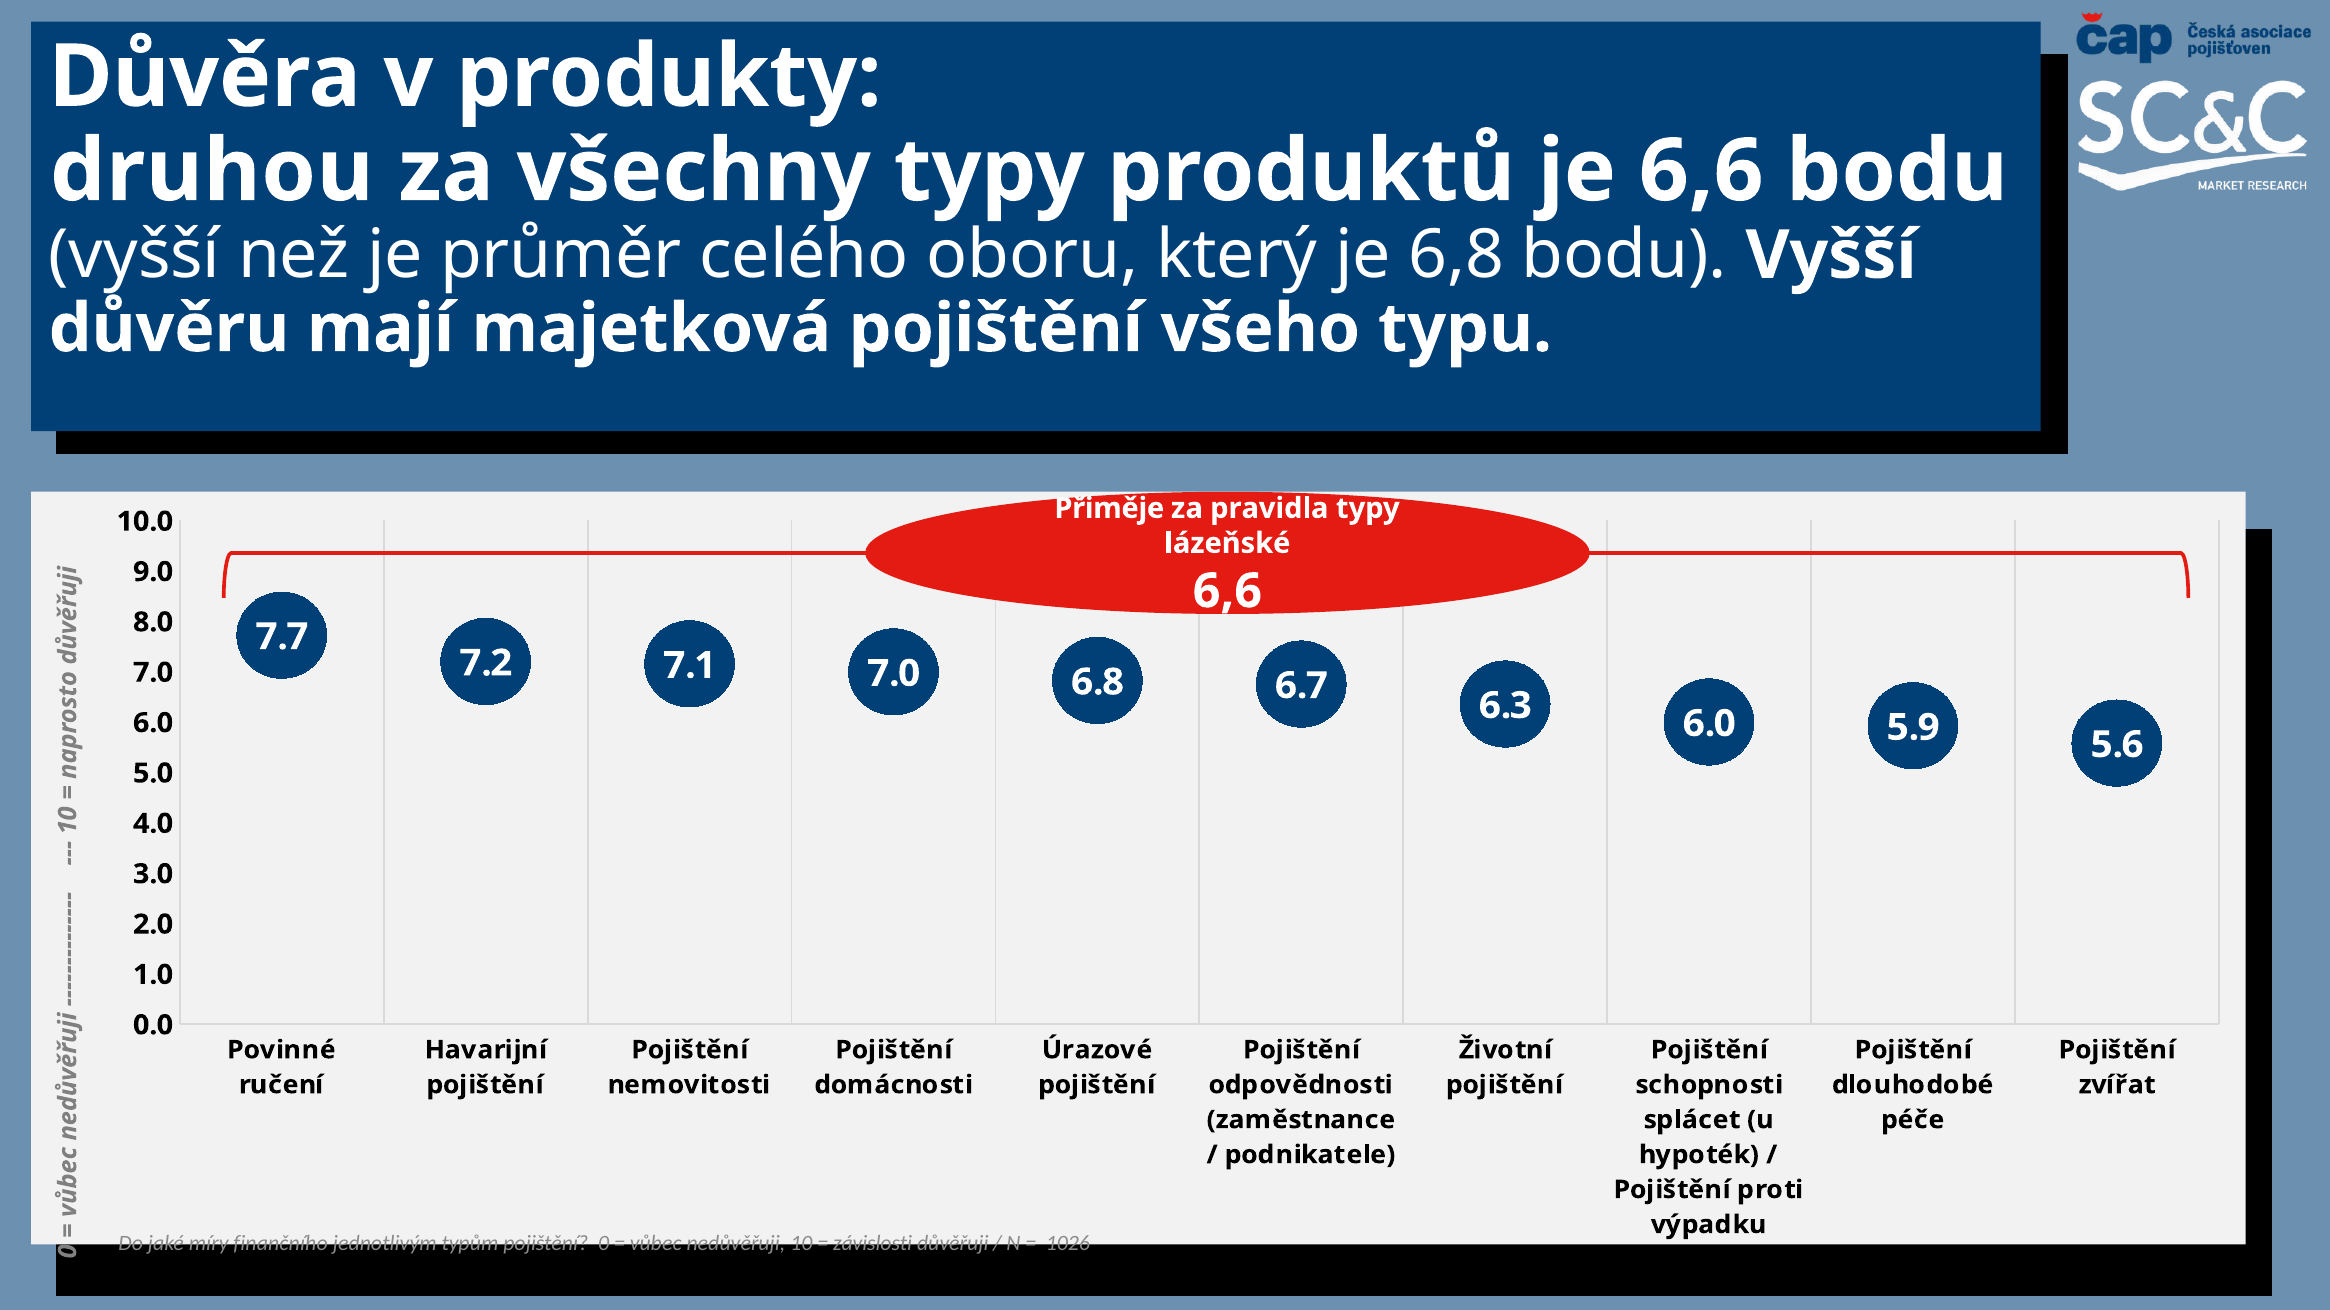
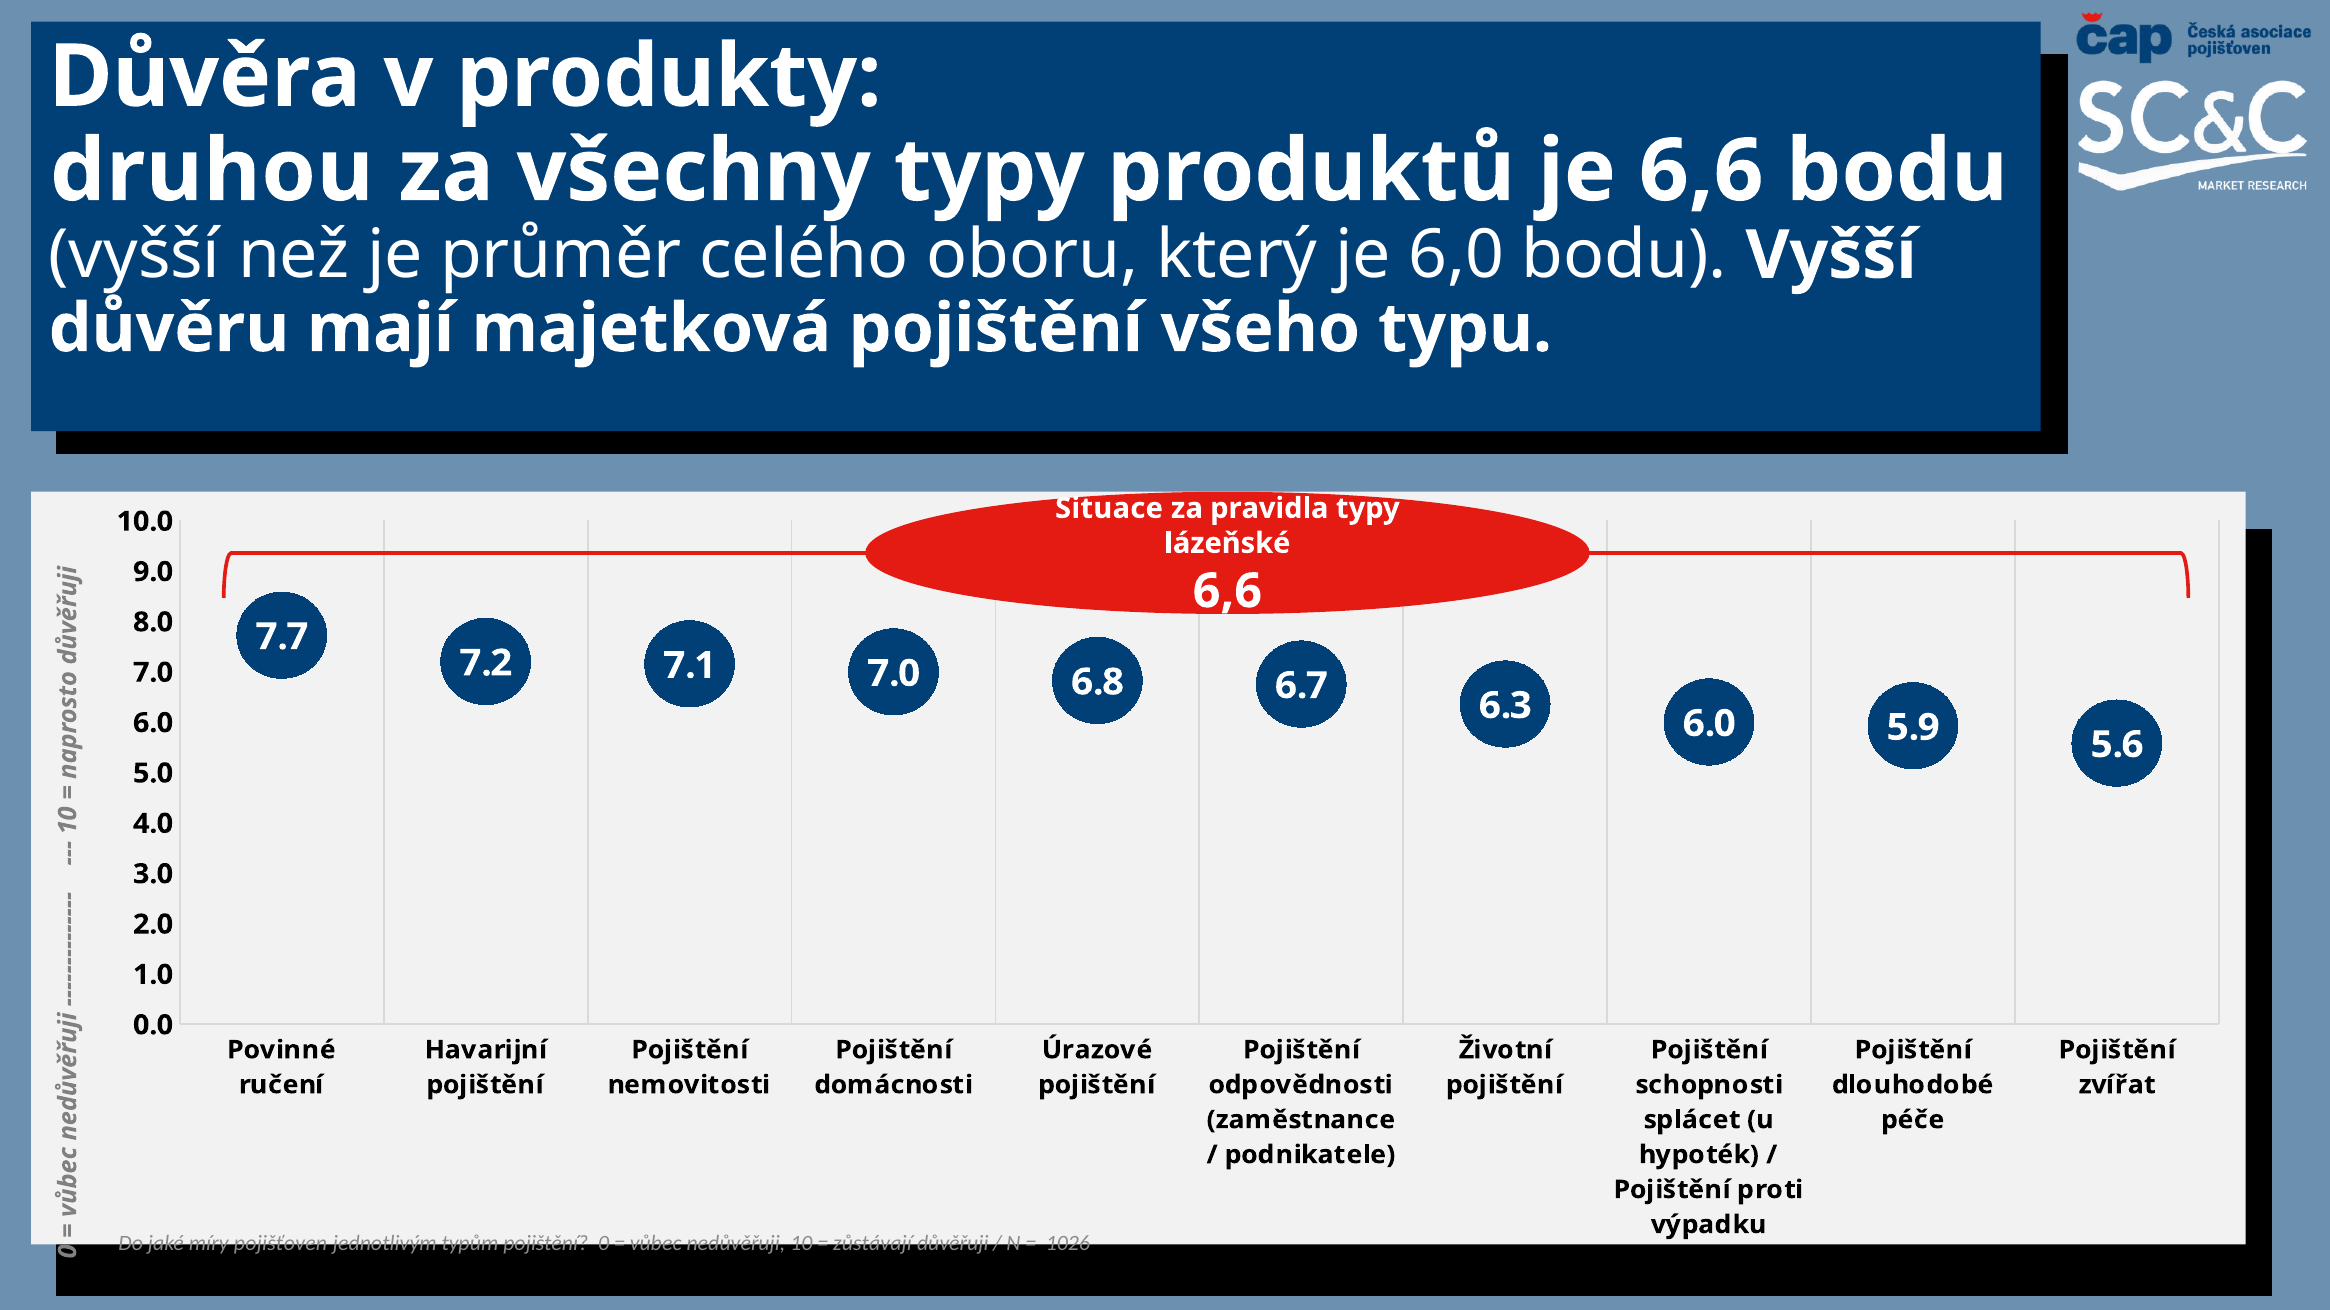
6,8: 6,8 -> 6,0 (1457, 256)
Přiměje: Přiměje -> Situace (1109, 509)
finančního: finančního -> pojišťoven (281, 1244)
závislosti: závislosti -> zůstávají (873, 1244)
